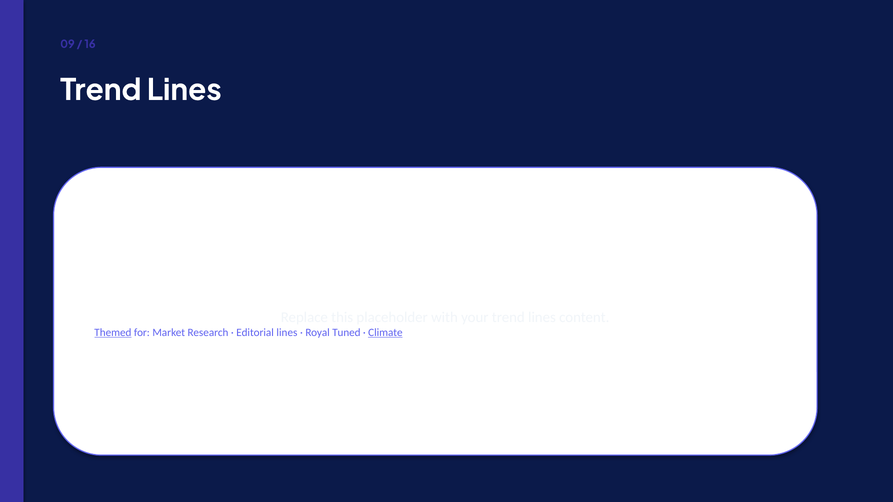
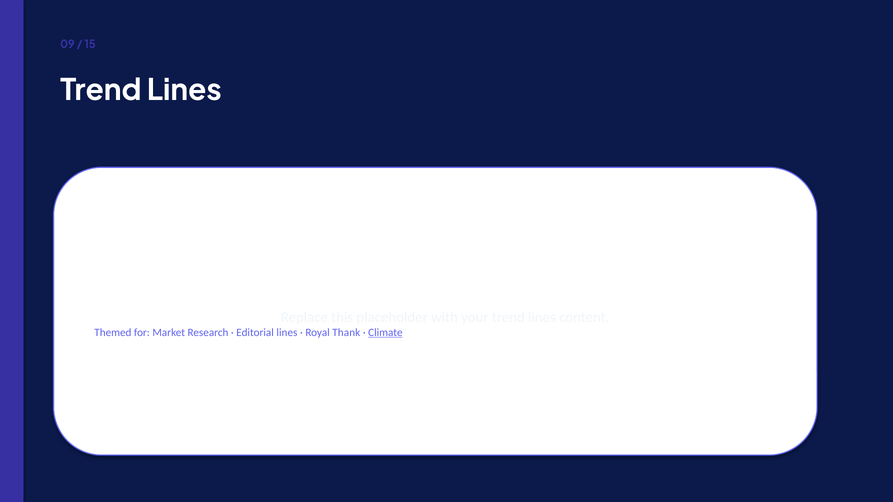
16: 16 -> 15 (90, 44)
Themed underline: present -> none (113, 333)
Tuned: Tuned -> Thank (346, 333)
